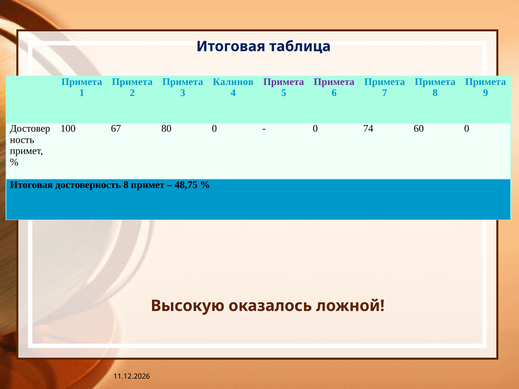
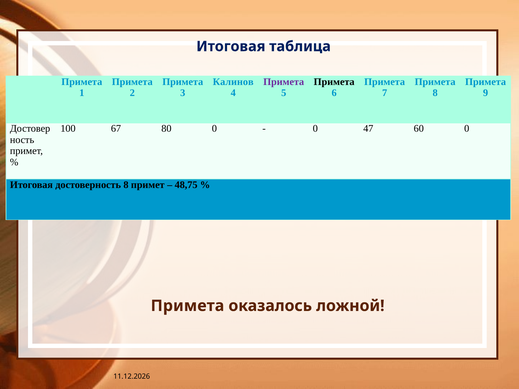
Примета colour: purple -> black (334, 82)
74: 74 -> 47 (368, 129)
Высокую: Высокую -> Примета (187, 306)
